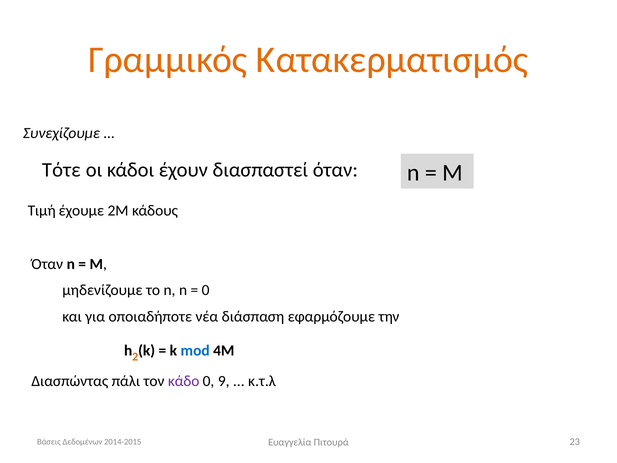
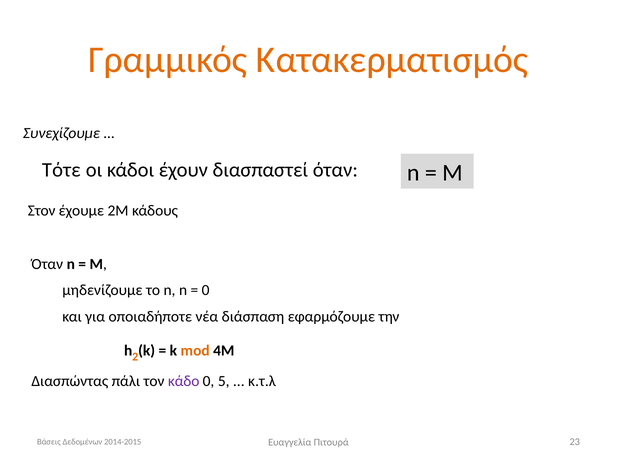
Τιμή: Τιμή -> Στον (42, 211)
mod colour: blue -> orange (195, 350)
9: 9 -> 5 (224, 381)
